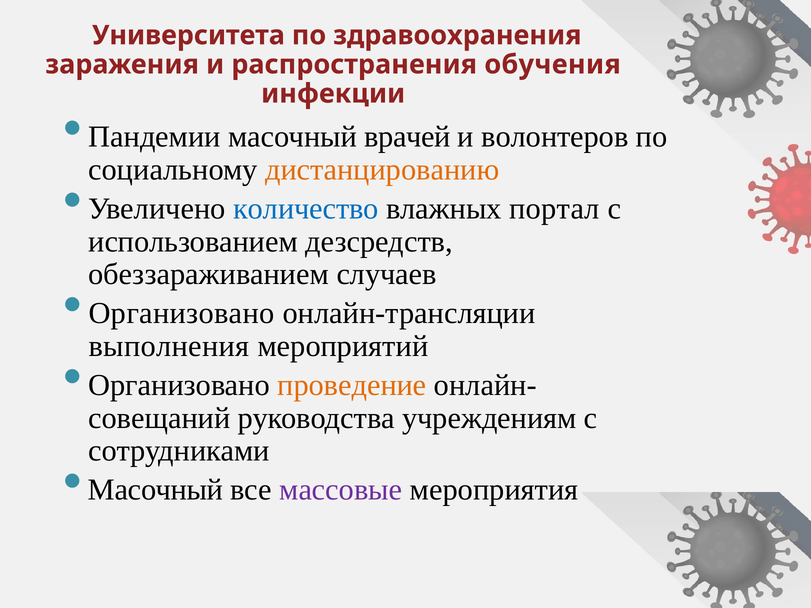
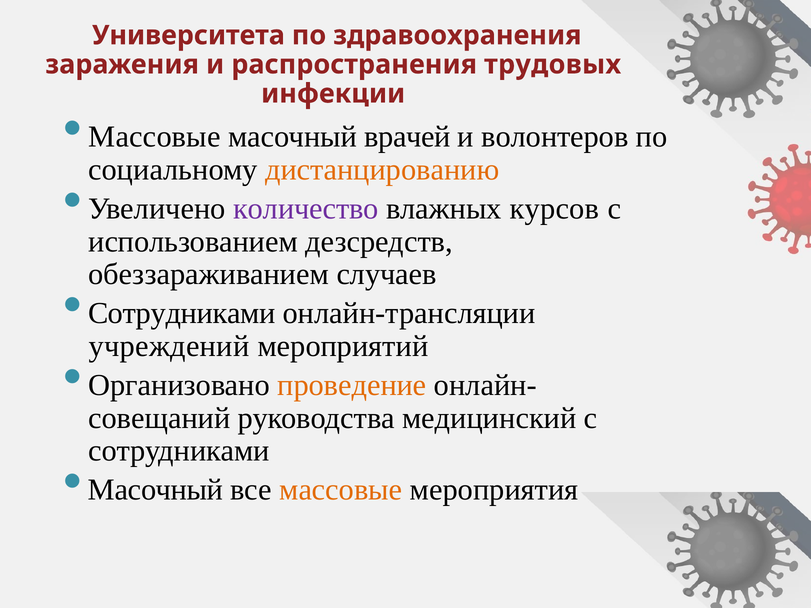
обучения: обучения -> трудовых (553, 65)
Пандемии: Пандемии -> Массовые (154, 137)
количество colour: blue -> purple (306, 209)
портал: портал -> курсов (554, 209)
Организовано: Организовано -> Сотрудниками (182, 313)
выполнения: выполнения -> учреждений (169, 346)
учреждениям: учреждениям -> медицинский (489, 418)
массовые colour: purple -> orange (341, 490)
